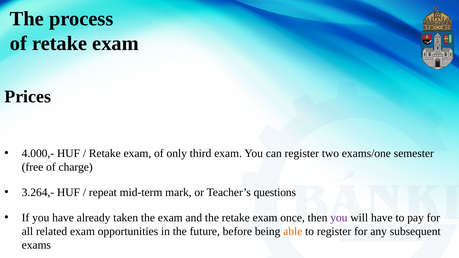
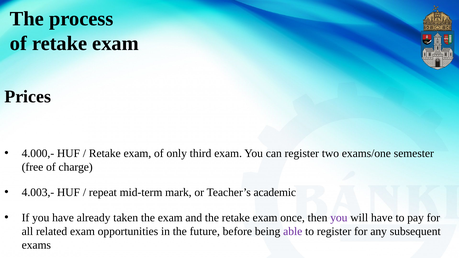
3.264,-: 3.264,- -> 4.003,- (38, 192)
questions: questions -> academic (275, 192)
able colour: orange -> purple (293, 232)
